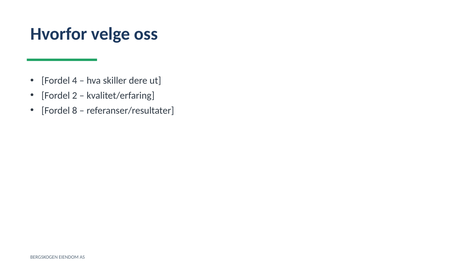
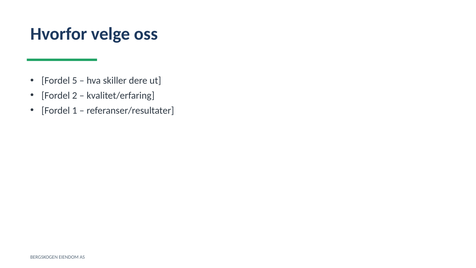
4: 4 -> 5 (75, 81)
8: 8 -> 1 (75, 110)
